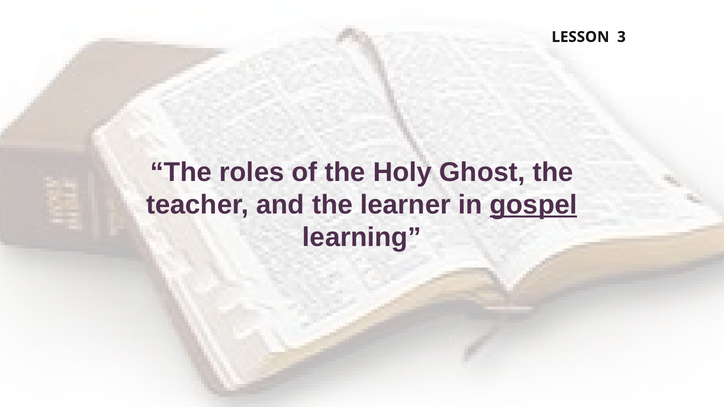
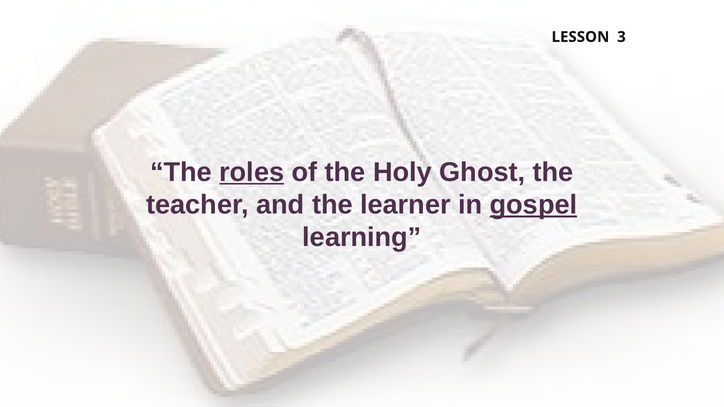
roles underline: none -> present (252, 172)
